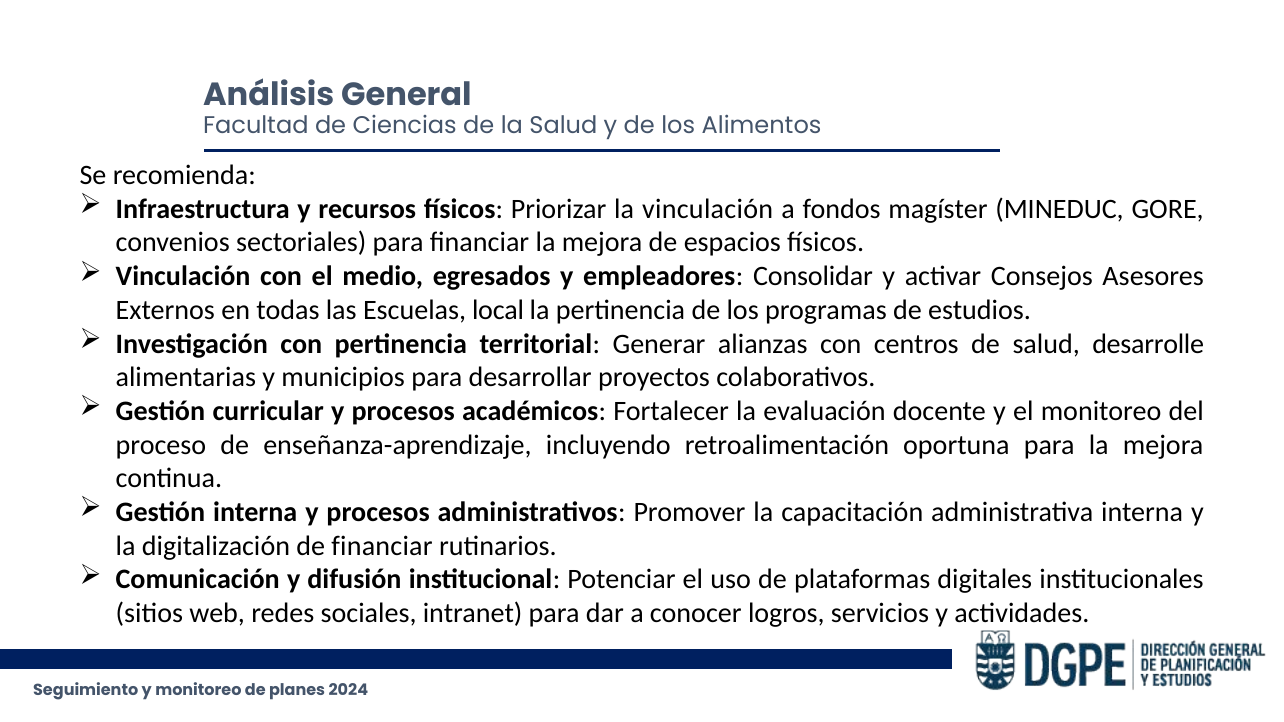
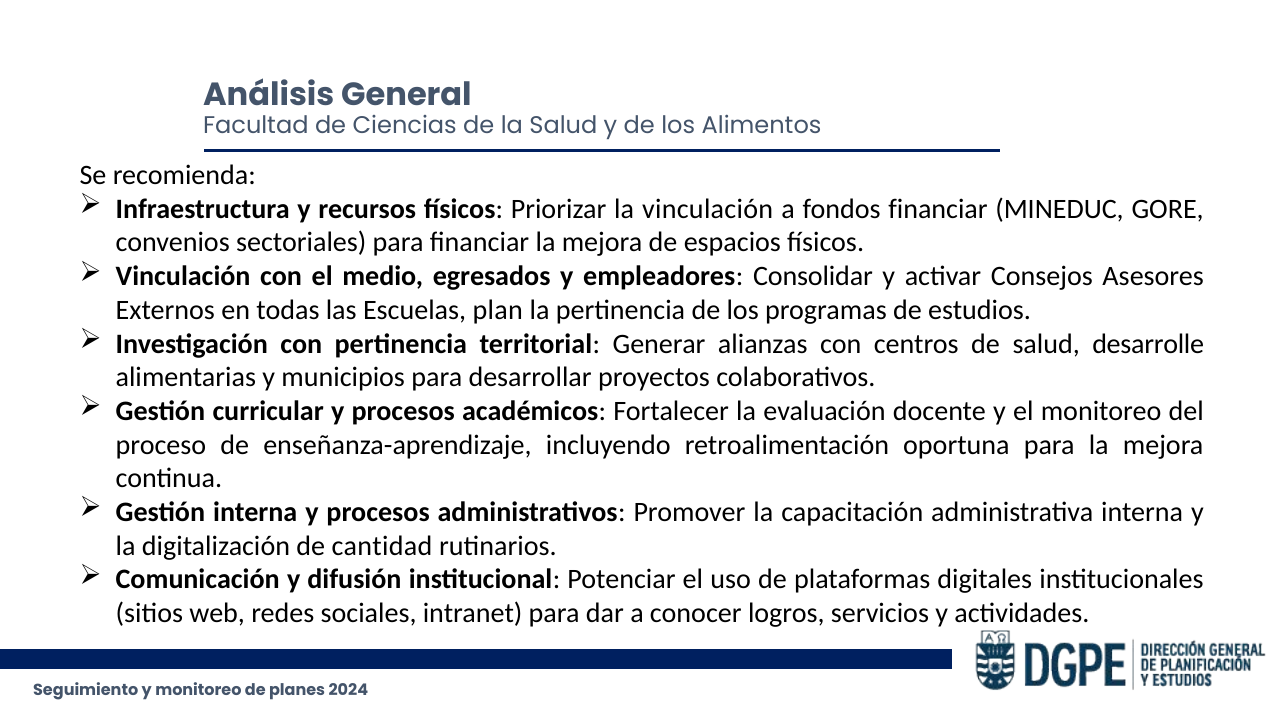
fondos magíster: magíster -> financiar (938, 209)
local: local -> plan (498, 310)
de financiar: financiar -> cantidad (382, 546)
